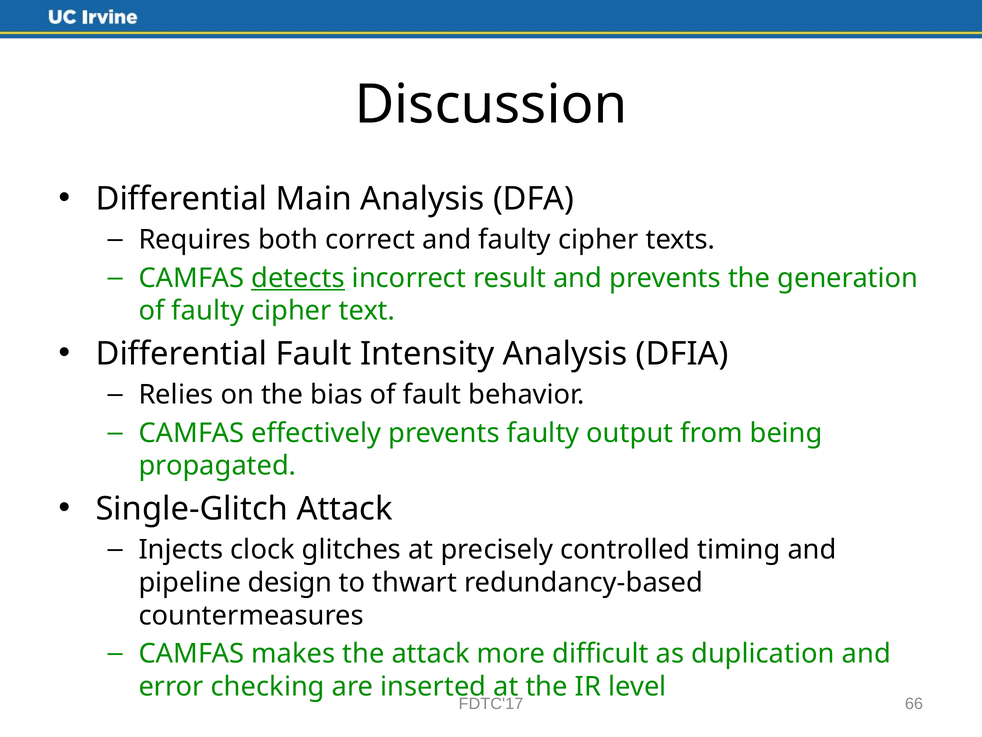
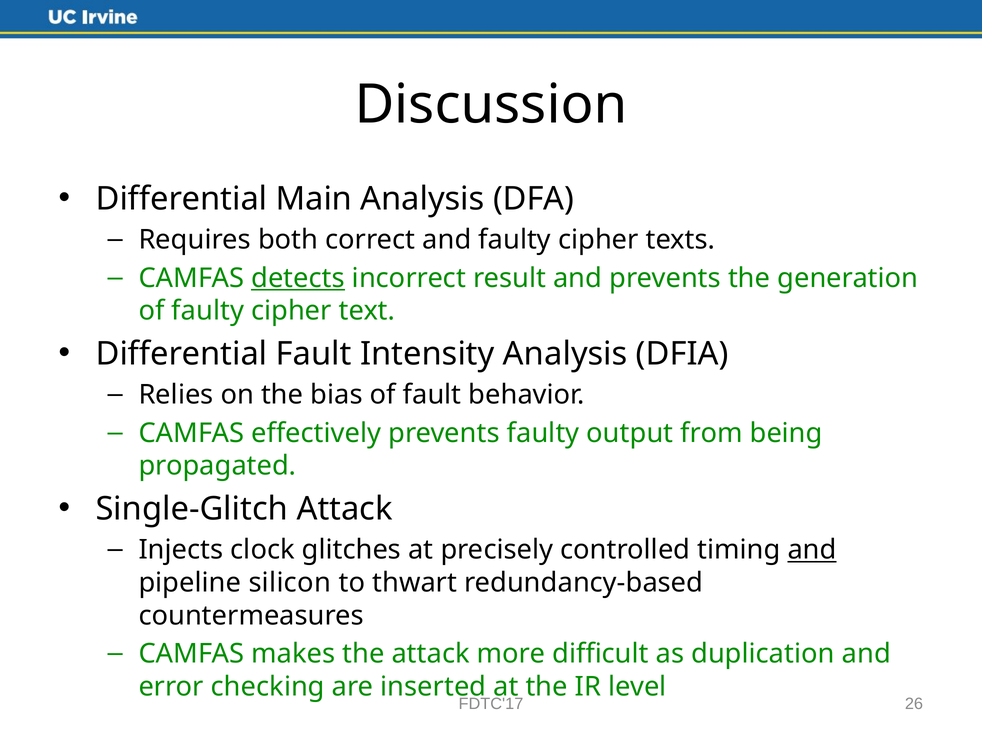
and underline: none -> present (812, 550)
design: design -> silicon (290, 582)
66: 66 -> 26 (914, 703)
